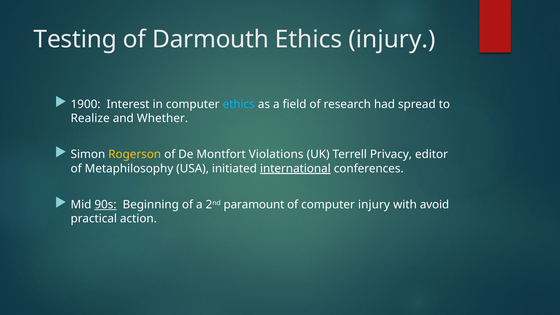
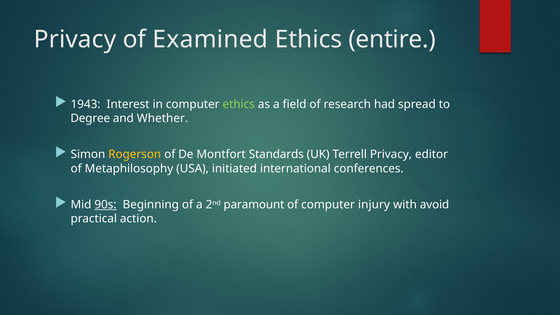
Testing: Testing -> Privacy (75, 39)
Darmouth: Darmouth -> Examined (210, 39)
Ethics injury: injury -> entire (392, 39)
1900: 1900 -> 1943 (86, 104)
ethics colour: light blue -> light green (239, 104)
Realize: Realize -> Degree (90, 118)
Violations: Violations -> Standards (276, 154)
international underline: present -> none (295, 168)
